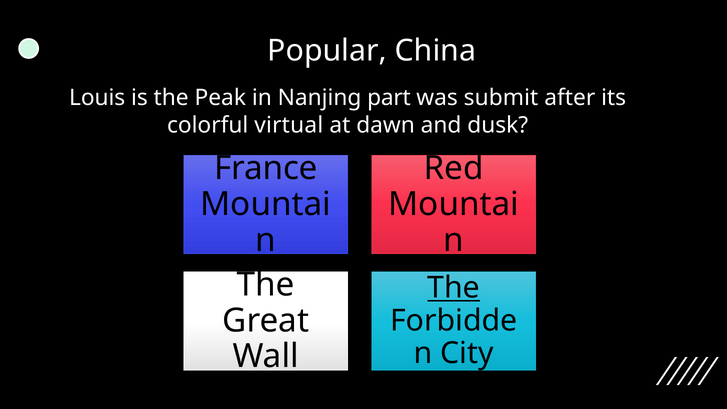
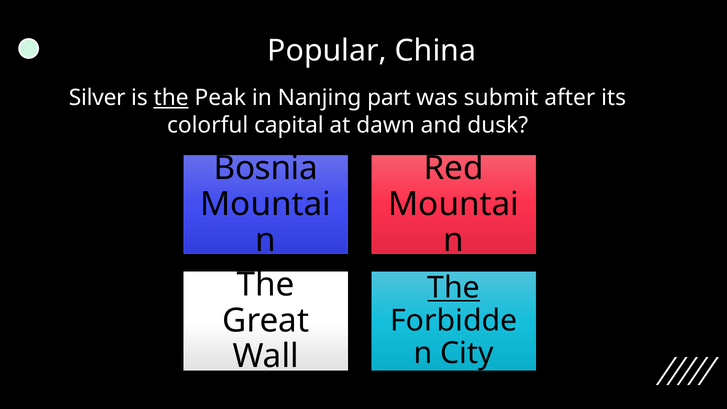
Louis: Louis -> Silver (97, 98)
the underline: none -> present (171, 98)
virtual: virtual -> capital (289, 125)
France: France -> Bosnia (266, 168)
